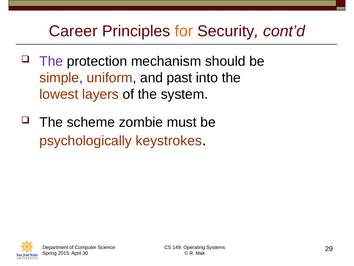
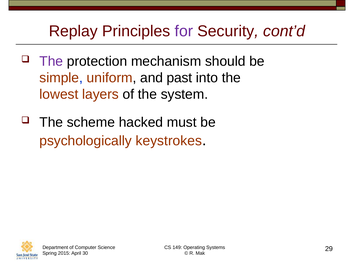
Career: Career -> Replay (73, 31)
for colour: orange -> purple (184, 31)
zombie: zombie -> hacked (141, 122)
